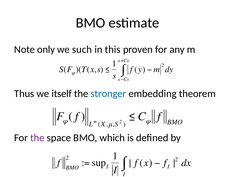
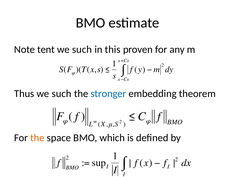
only: only -> tent (46, 49)
Thus we itself: itself -> such (62, 93)
the colour: purple -> orange (37, 137)
